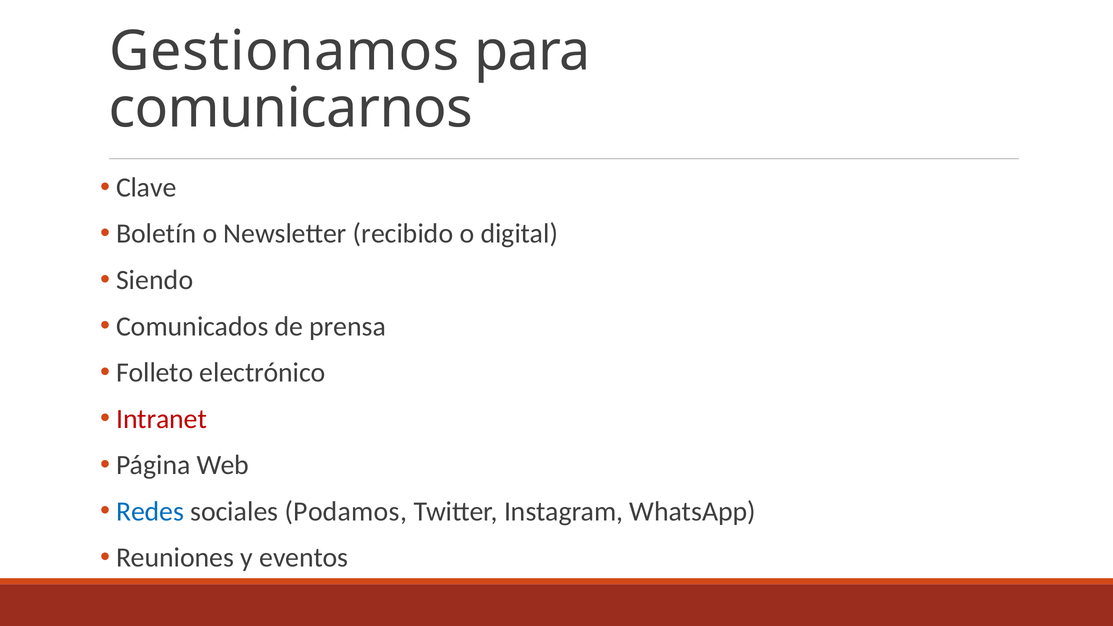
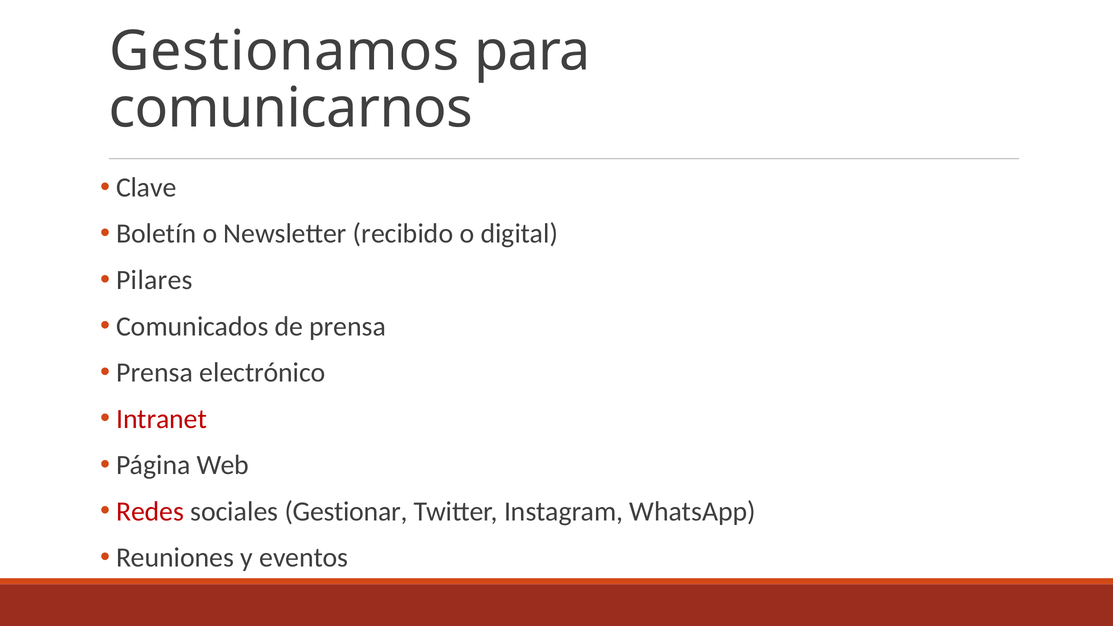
Siendo: Siendo -> Pilares (155, 280)
Folleto: Folleto -> Prensa (155, 373)
Redes colour: blue -> red (150, 511)
Podamos: Podamos -> Gestionar (346, 511)
